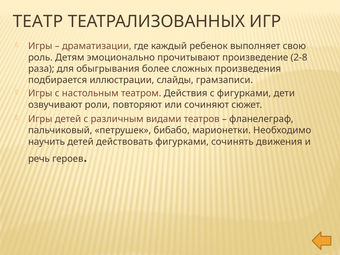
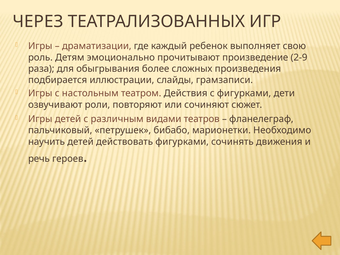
ТЕАТР: ТЕАТР -> ЧЕРЕЗ (38, 22)
2-8: 2-8 -> 2-9 (299, 57)
